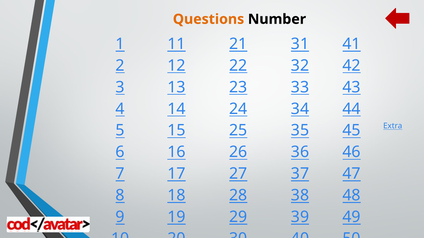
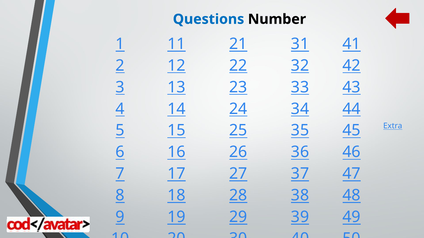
Questions colour: orange -> blue (209, 19)
